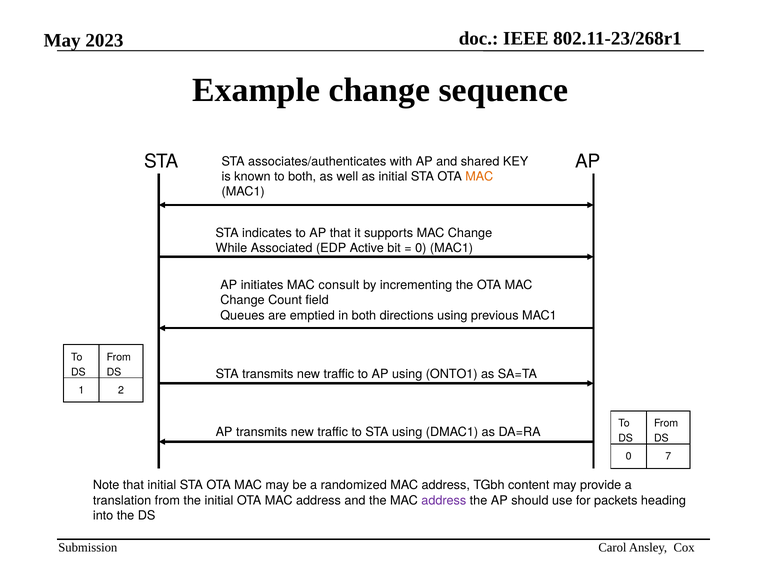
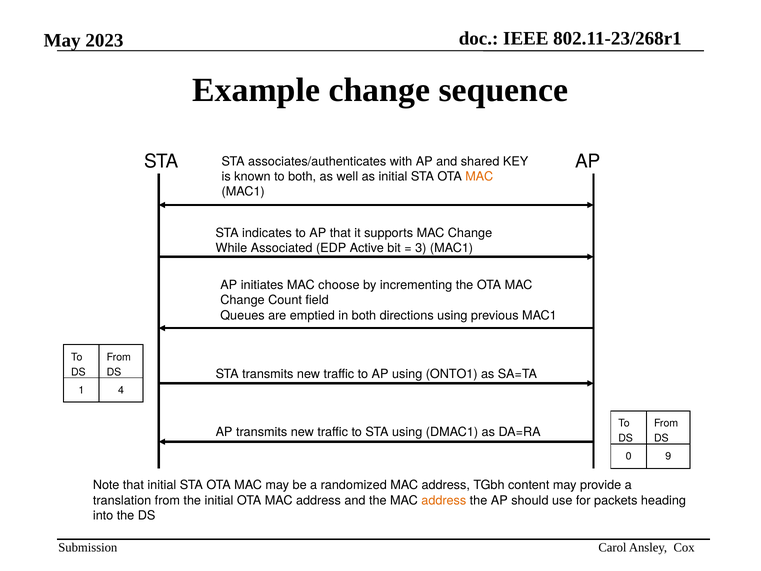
0: 0 -> 3 (421, 248)
consult: consult -> choose (339, 285)
2: 2 -> 4 (121, 390)
7: 7 -> 9 (668, 456)
address colour: purple -> orange (444, 500)
